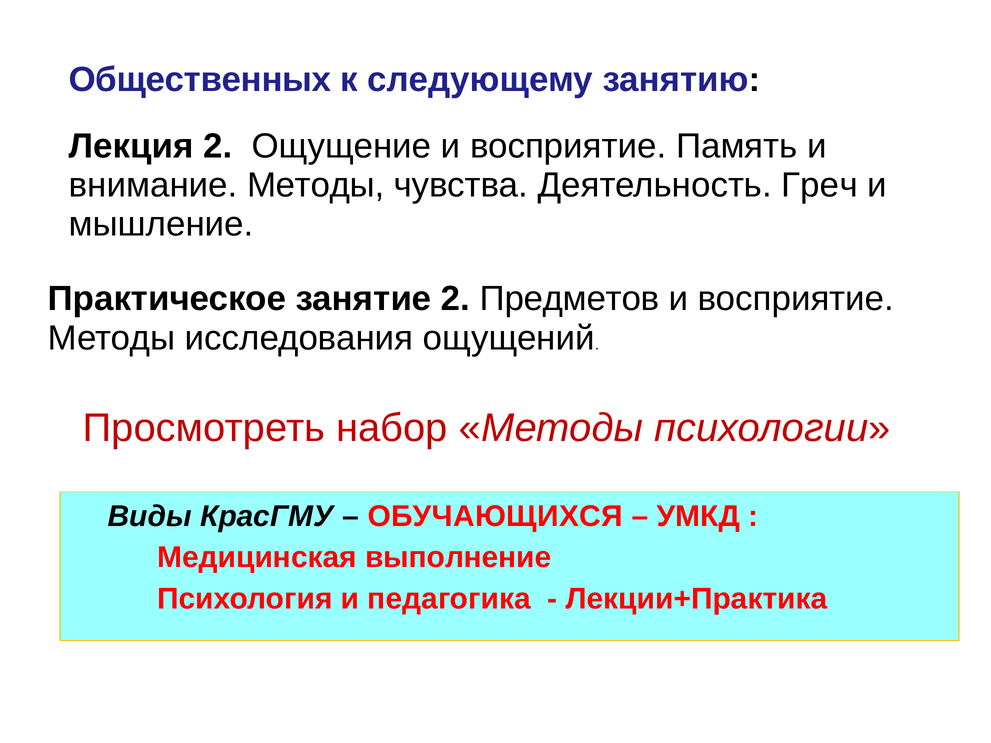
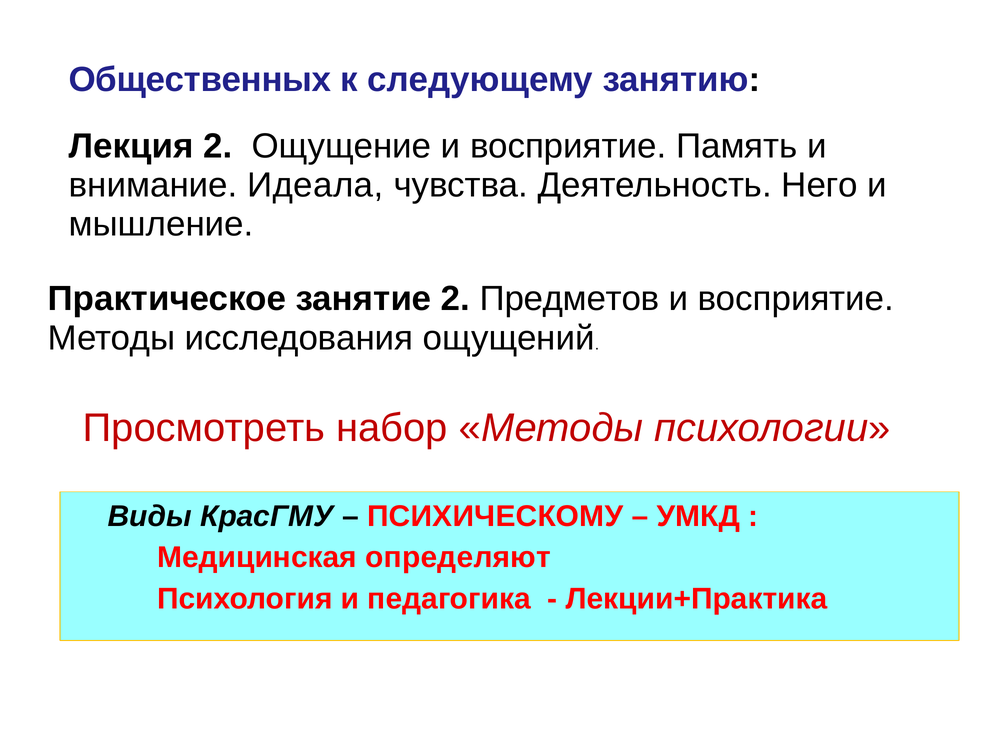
внимание Методы: Методы -> Идеала (315, 185)
Греч: Греч -> Него (820, 185)
ОБУЧАЮЩИХСЯ: ОБУЧАЮЩИХСЯ -> ПСИХИЧЕСКОМУ (495, 516)
выполнение: выполнение -> определяют (458, 558)
